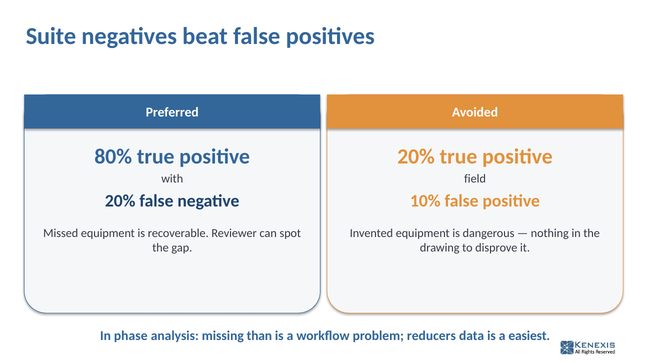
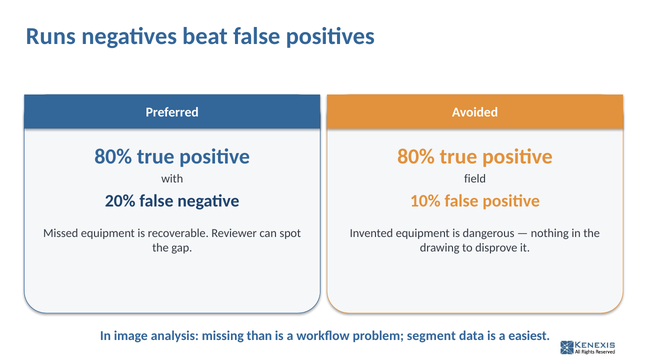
Suite: Suite -> Runs (51, 36)
20%: 20% -> 80% (416, 157)
phase: phase -> image (131, 336)
reducers: reducers -> segment (431, 336)
